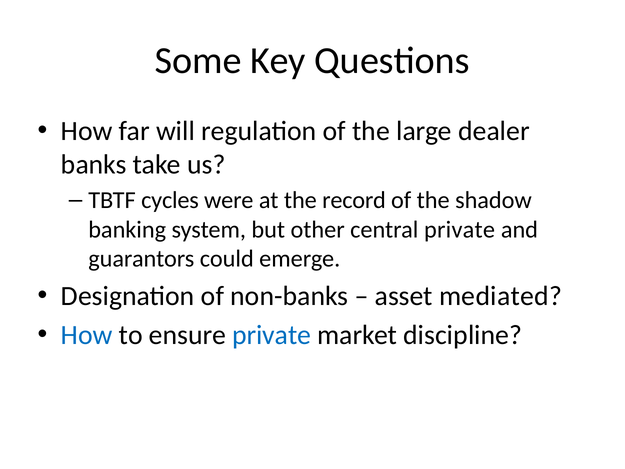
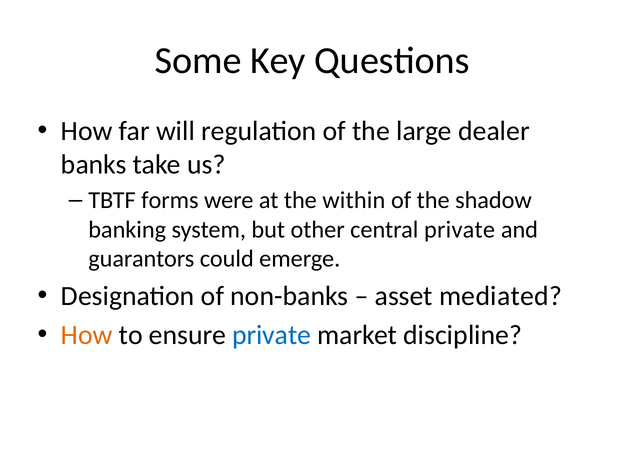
cycles: cycles -> forms (170, 200)
record: record -> within (354, 200)
How colour: blue -> orange (87, 335)
